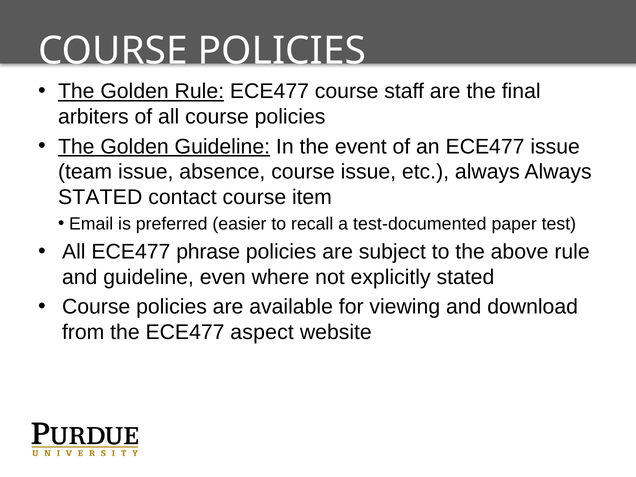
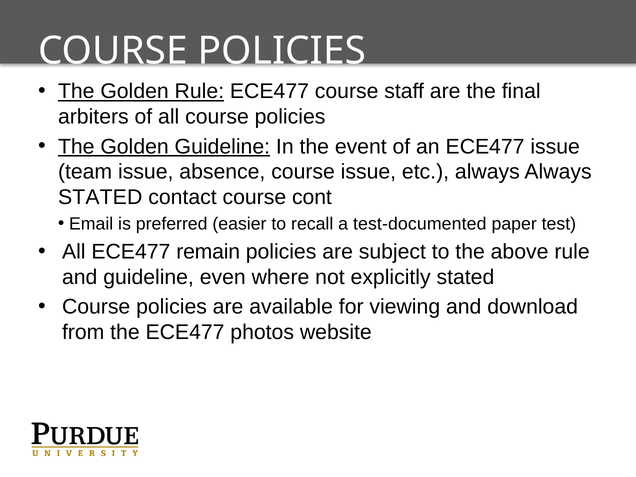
item: item -> cont (312, 197)
phrase: phrase -> remain (208, 252)
aspect: aspect -> photos (262, 332)
